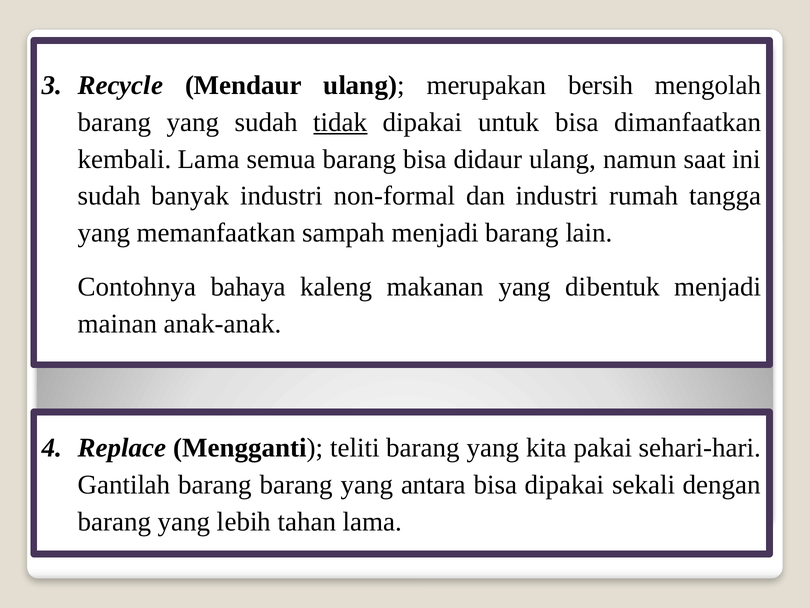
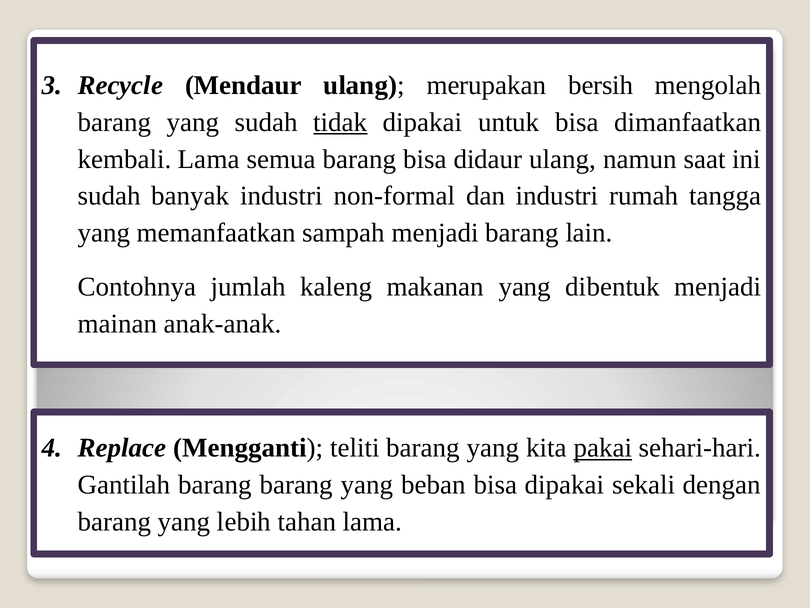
bahaya: bahaya -> jumlah (248, 287)
pakai underline: none -> present (603, 448)
antara: antara -> beban (433, 485)
